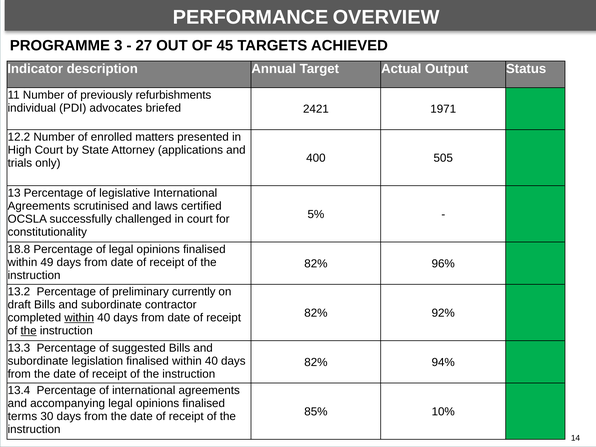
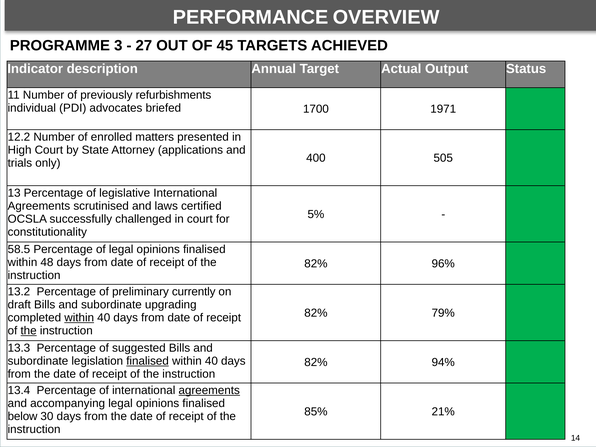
2421: 2421 -> 1700 (316, 109)
18.8: 18.8 -> 58.5 (19, 249)
49: 49 -> 48 (47, 262)
contractor: contractor -> upgrading (171, 305)
92%: 92% -> 79% (443, 313)
finalised underline: none -> present (148, 361)
agreements underline: none -> present (209, 390)
10%: 10% -> 21% (443, 412)
terms: terms -> below (23, 416)
